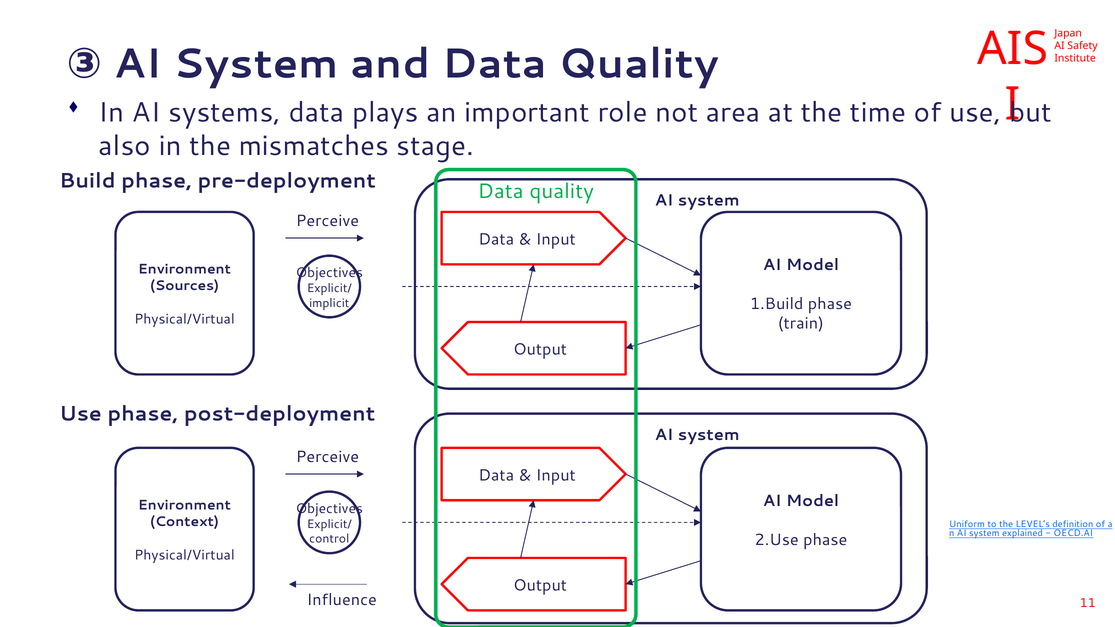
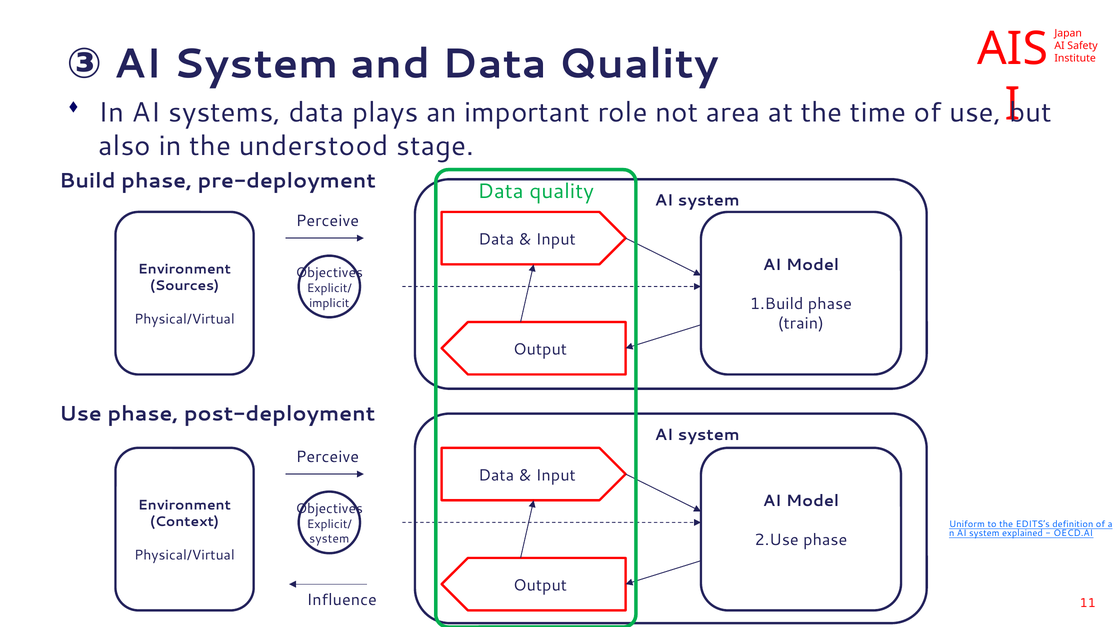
mismatches: mismatches -> understood (314, 146)
LEVEL’s: LEVEL’s -> EDITS’s (1033, 524)
control: control -> system (329, 539)
